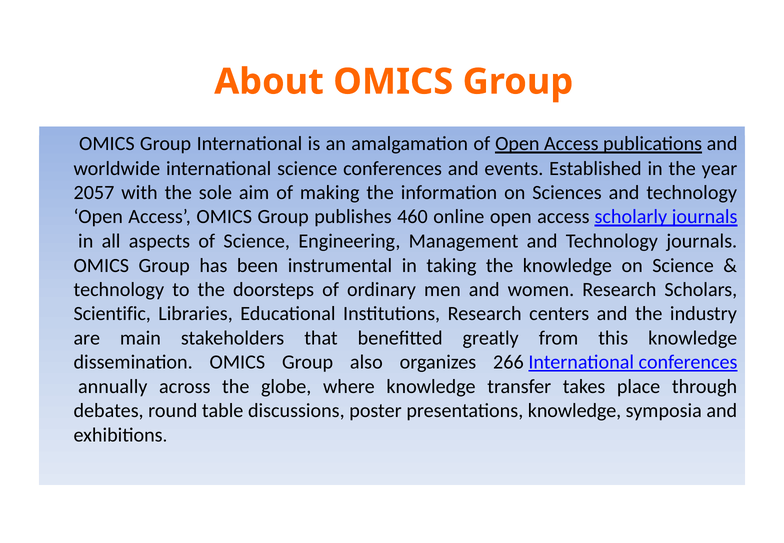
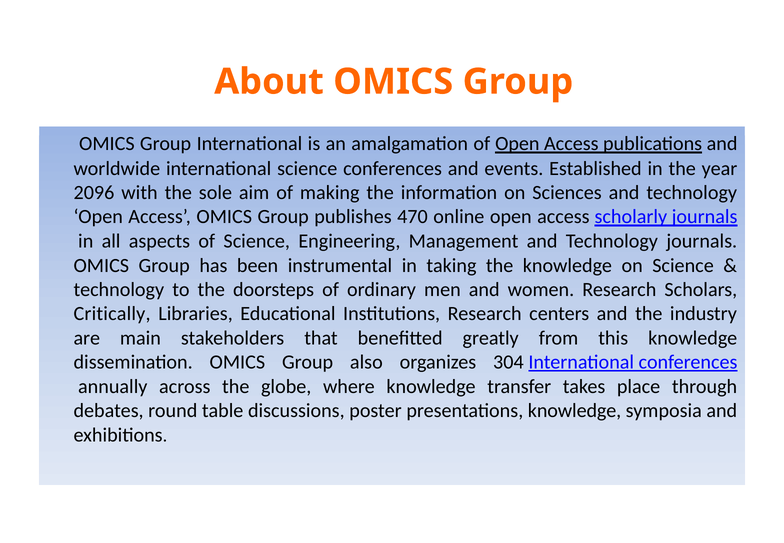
2057: 2057 -> 2096 (94, 192)
460: 460 -> 470 (412, 217)
Scientific: Scientific -> Critically (112, 314)
266: 266 -> 304 (508, 362)
